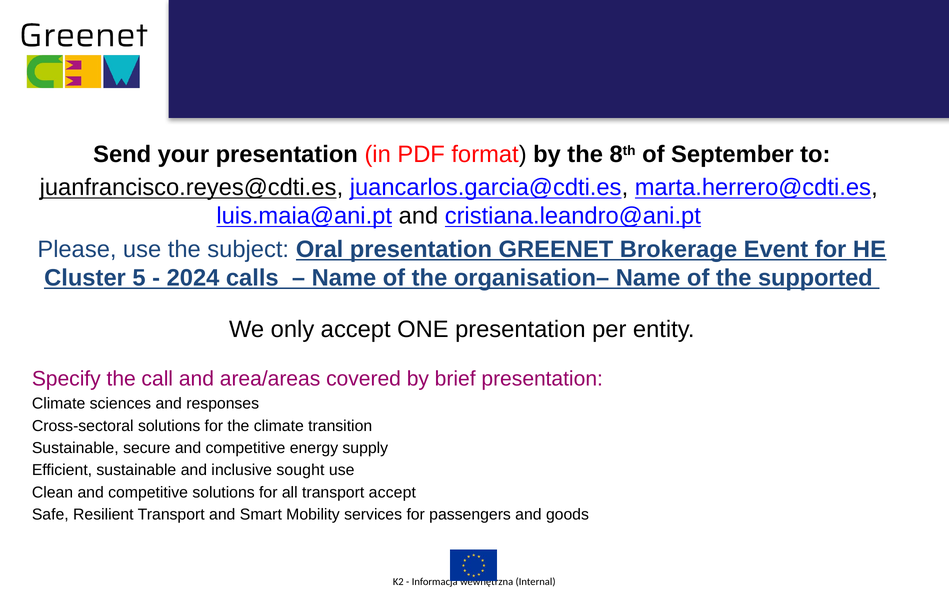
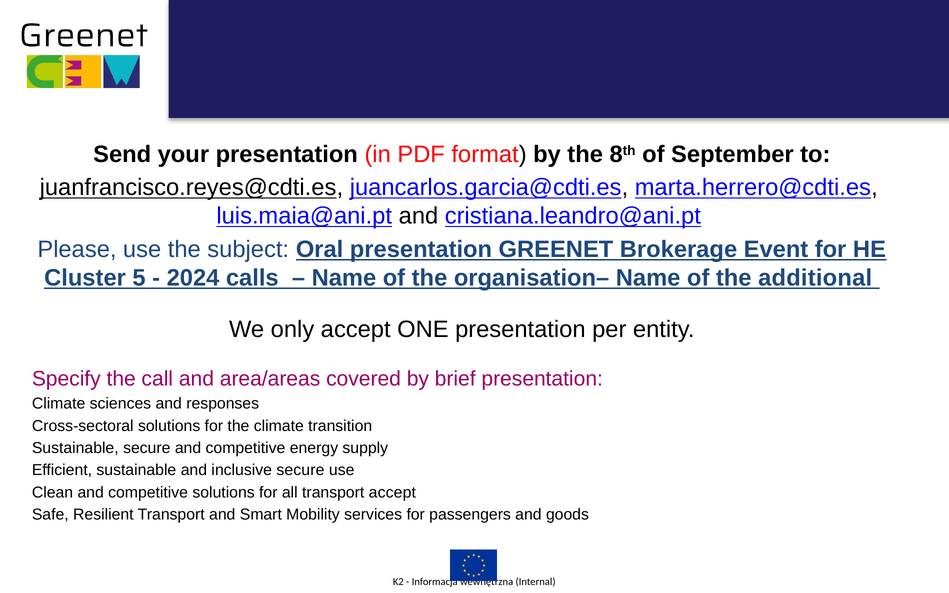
supported: supported -> additional (815, 278)
inclusive sought: sought -> secure (300, 470)
